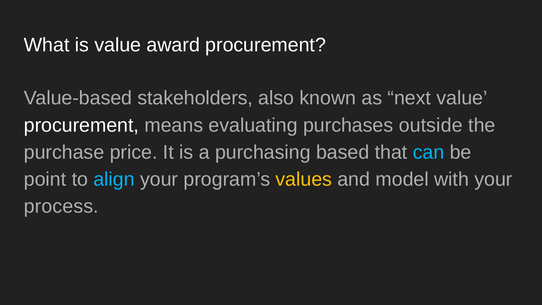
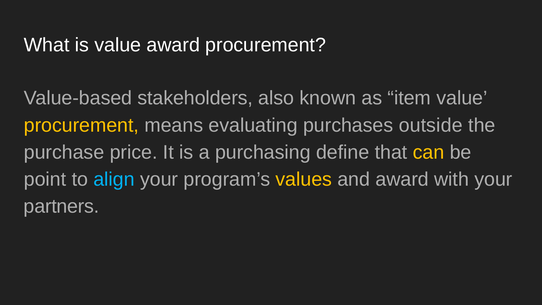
next: next -> item (409, 98)
procurement colour: white -> yellow (81, 125)
based: based -> define (343, 152)
can colour: light blue -> yellow (429, 152)
and model: model -> award (402, 179)
process: process -> partners (61, 206)
